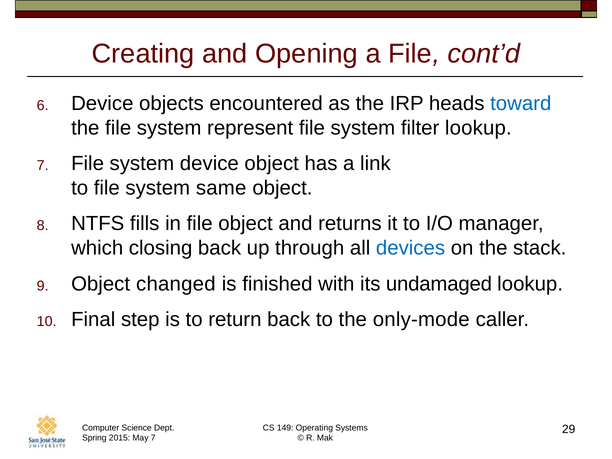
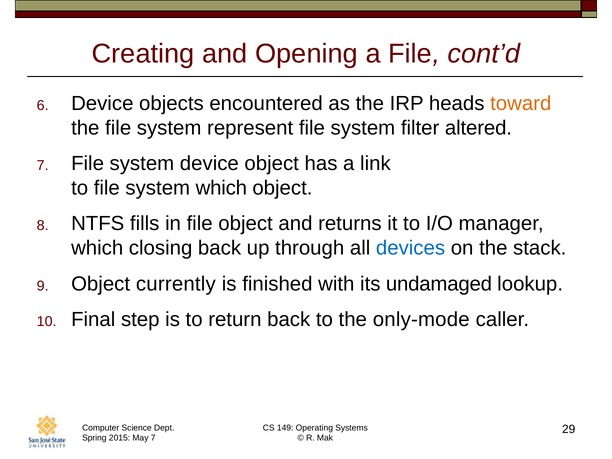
toward colour: blue -> orange (521, 103)
filter lookup: lookup -> altered (478, 128)
system same: same -> which (221, 188)
changed: changed -> currently (176, 284)
